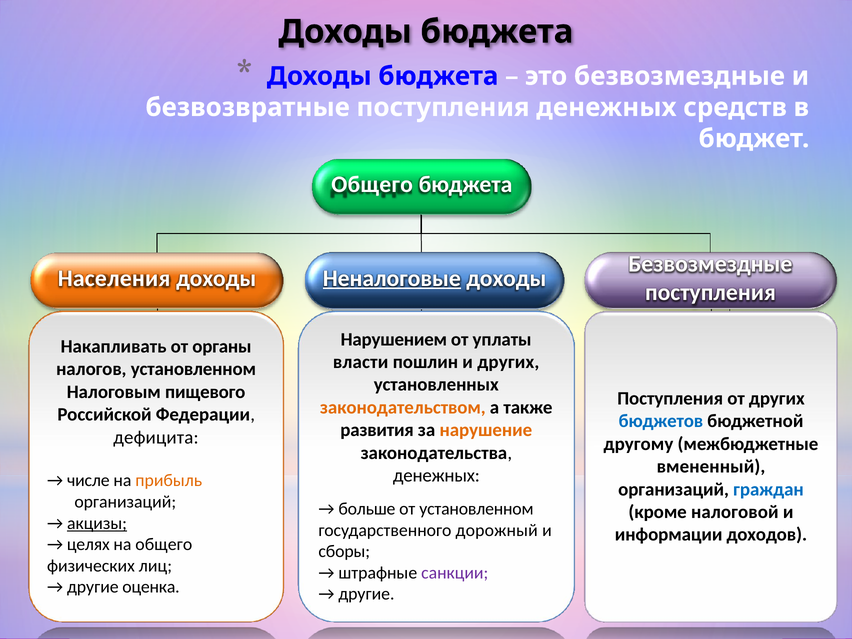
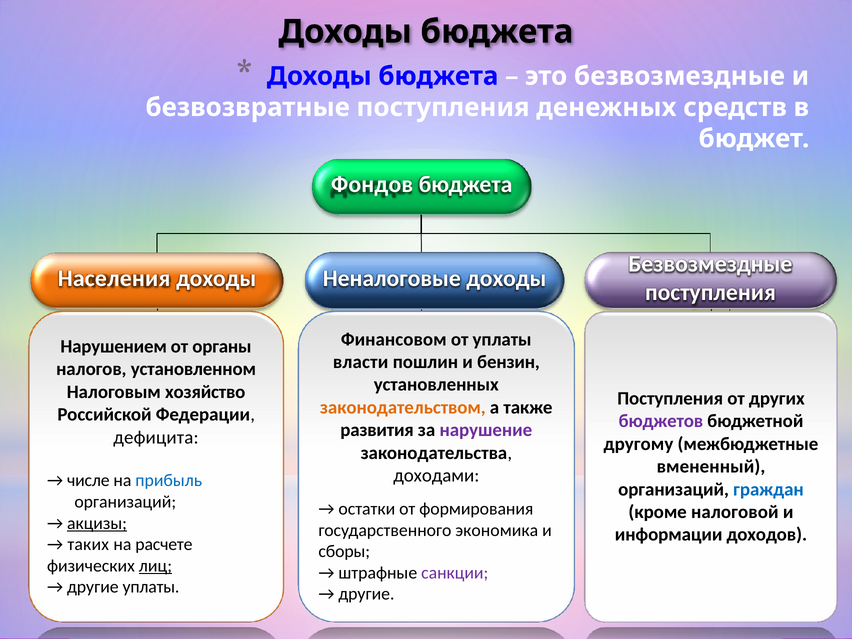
Общего: Общего -> Фондов (372, 185)
Неналоговые underline: present -> none (392, 278)
Нарушением: Нарушением -> Финансовом (394, 339)
Накапливать: Накапливать -> Нарушением (114, 346)
и других: других -> бензин (508, 362)
пищевого: пищевого -> хозяйство (205, 392)
бюджетов colour: blue -> purple (661, 421)
нарушение colour: orange -> purple (486, 430)
денежных: денежных -> доходами (436, 476)
прибыль colour: orange -> blue (169, 481)
больше: больше -> остатки (367, 509)
от установленном: установленном -> формирования (476, 509)
дорожный: дорожный -> экономика (497, 530)
целях: целях -> таких (88, 544)
на общего: общего -> расчете (164, 544)
лиц underline: none -> present (155, 566)
другие оценка: оценка -> уплаты (151, 587)
